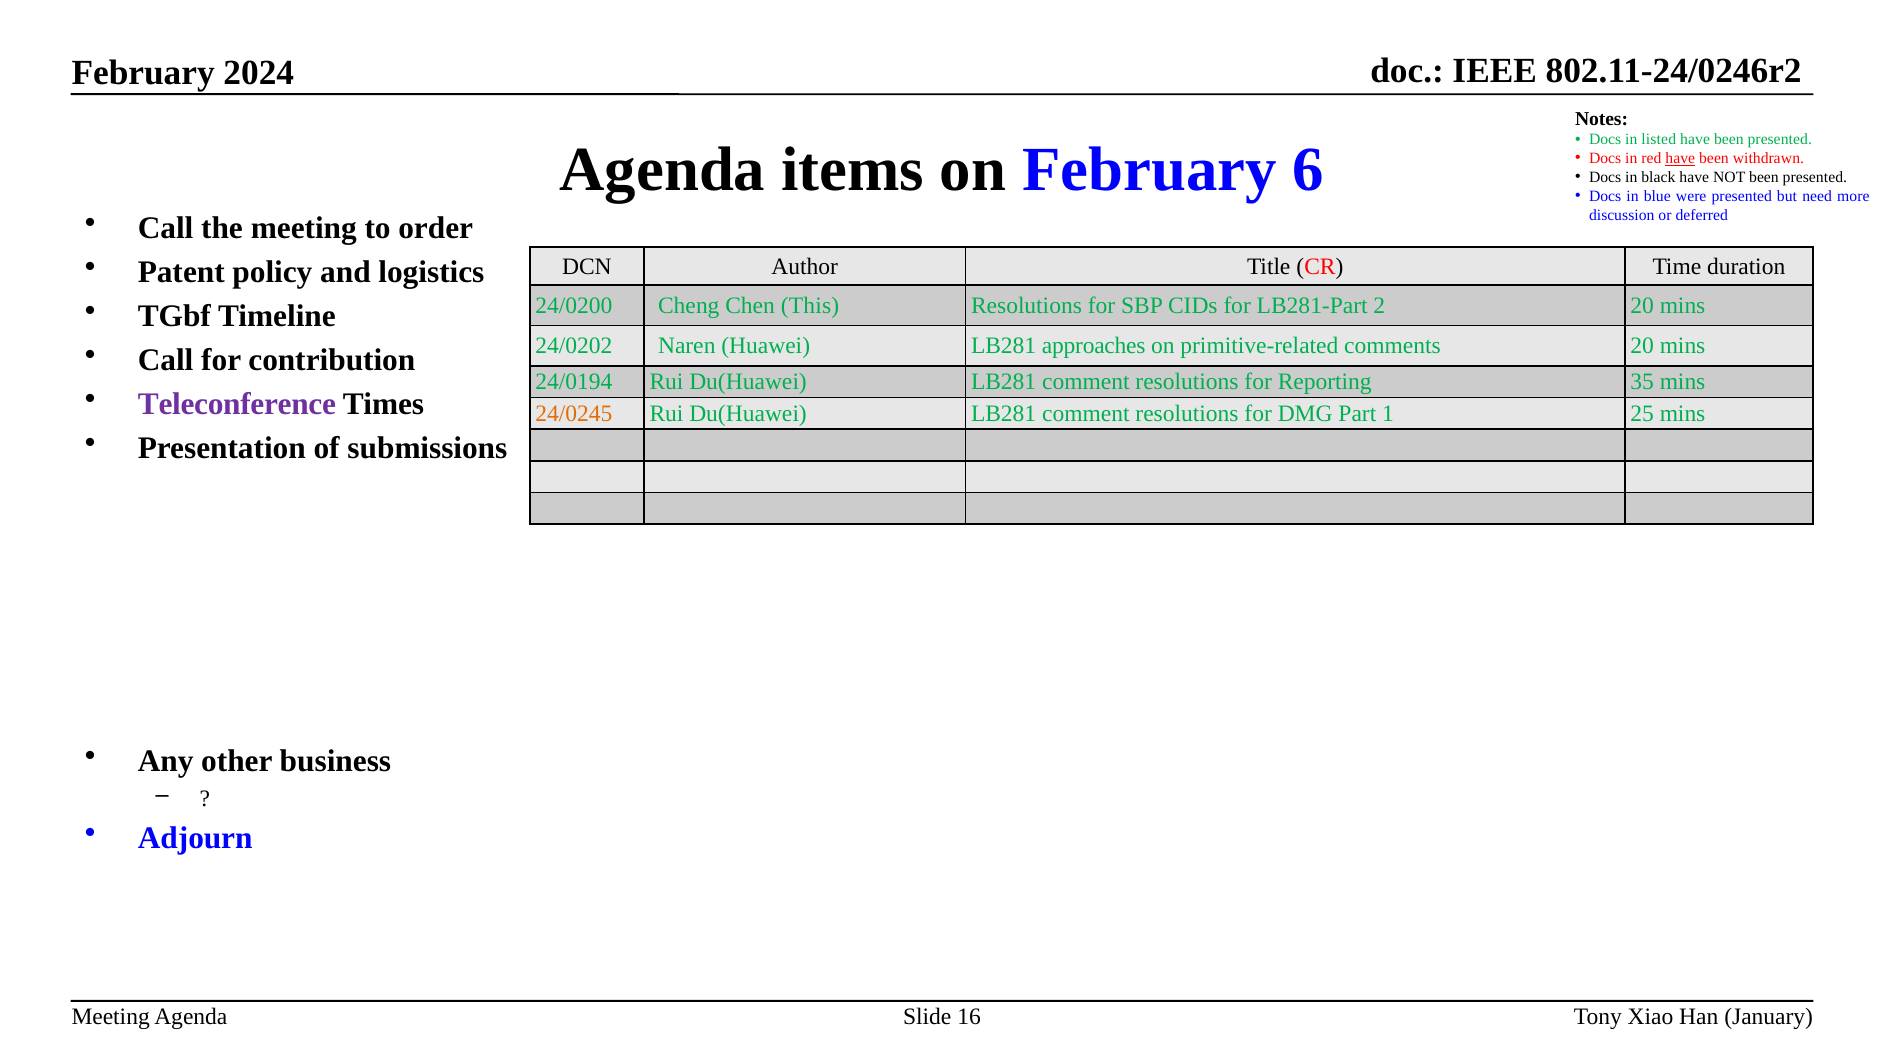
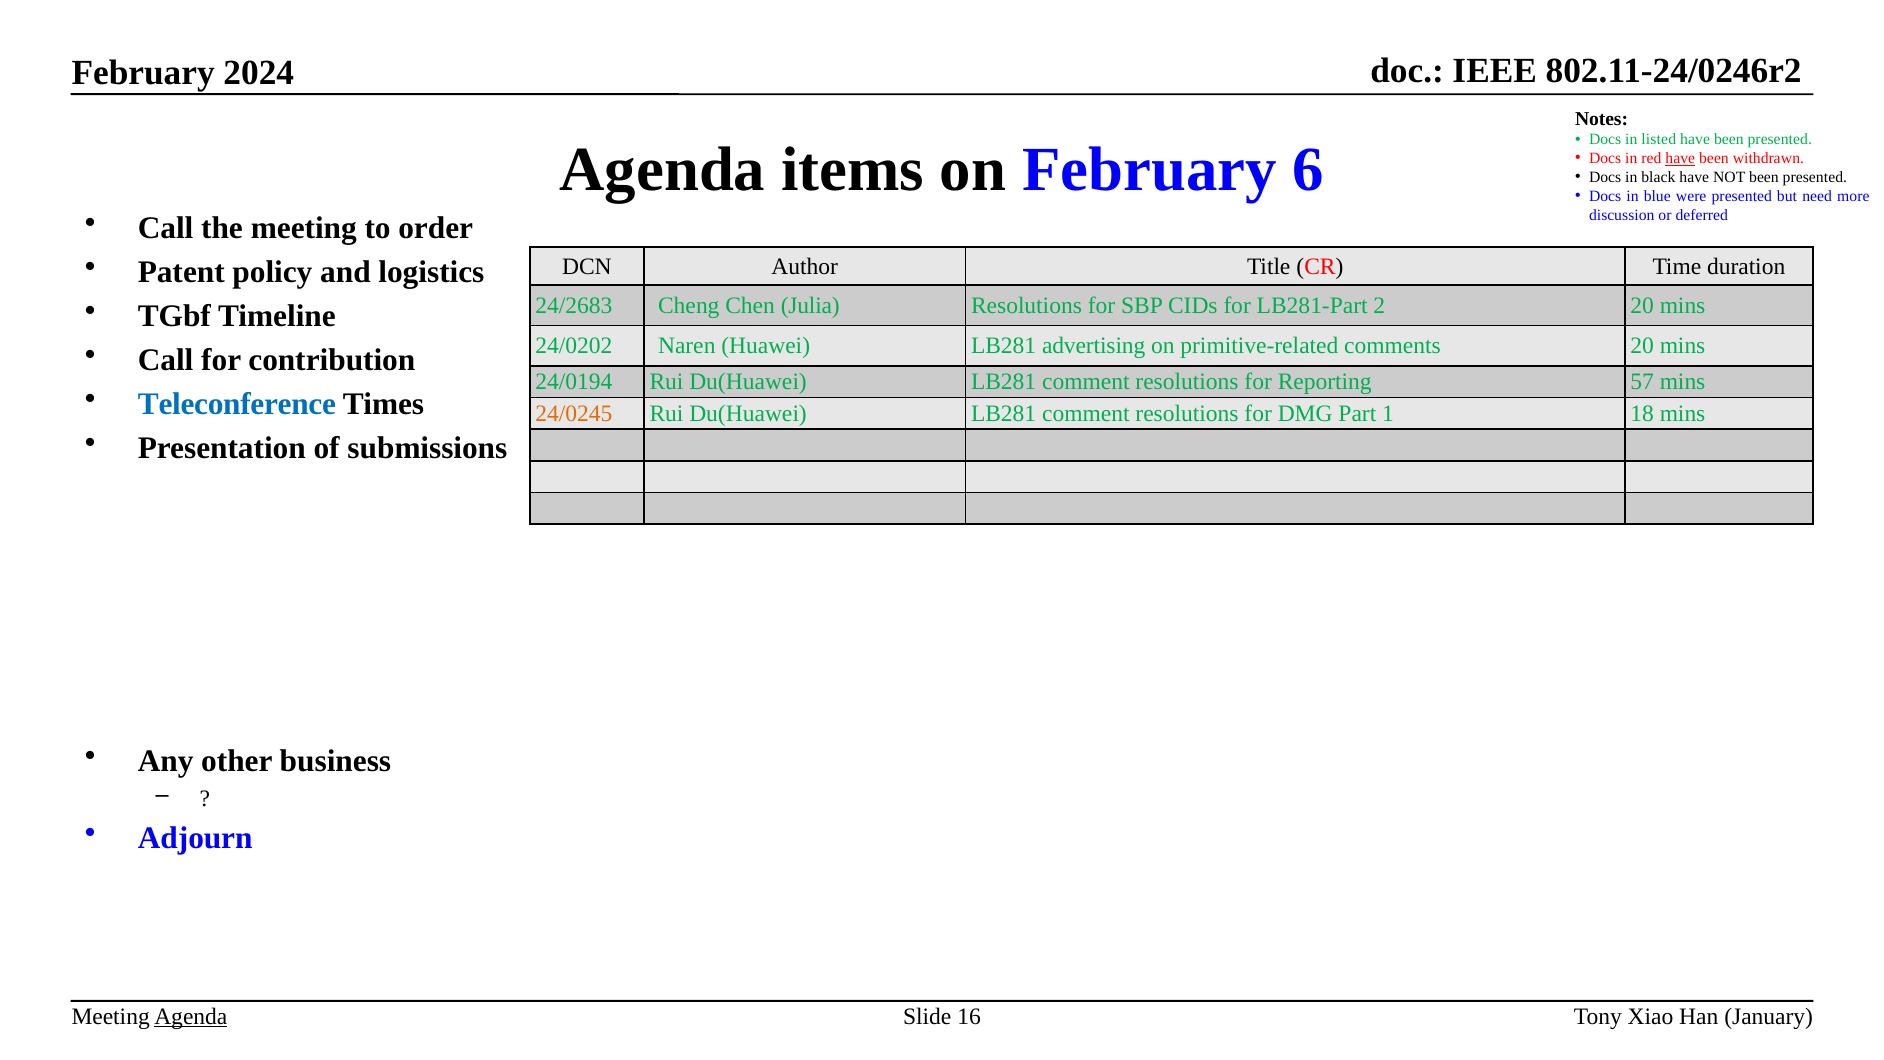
24/0200: 24/0200 -> 24/2683 (574, 305)
This: This -> Julia (810, 305)
approaches: approaches -> advertising (1094, 346)
35: 35 -> 57 (1642, 382)
Teleconference colour: purple -> blue (237, 404)
25: 25 -> 18 (1642, 413)
Agenda underline: none -> present (191, 1016)
